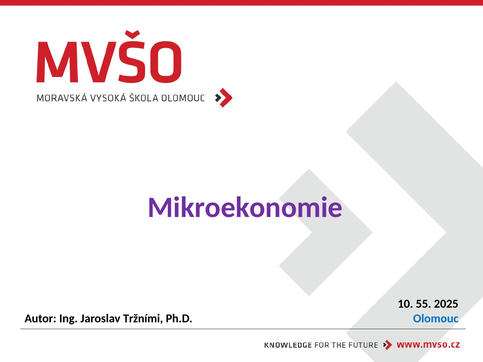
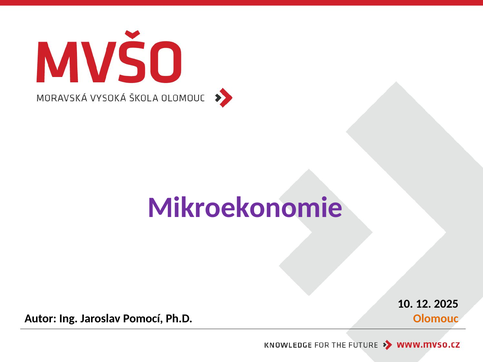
55: 55 -> 12 (424, 304)
Olomouc colour: blue -> orange (436, 319)
Tržními: Tržními -> Pomocí (143, 319)
